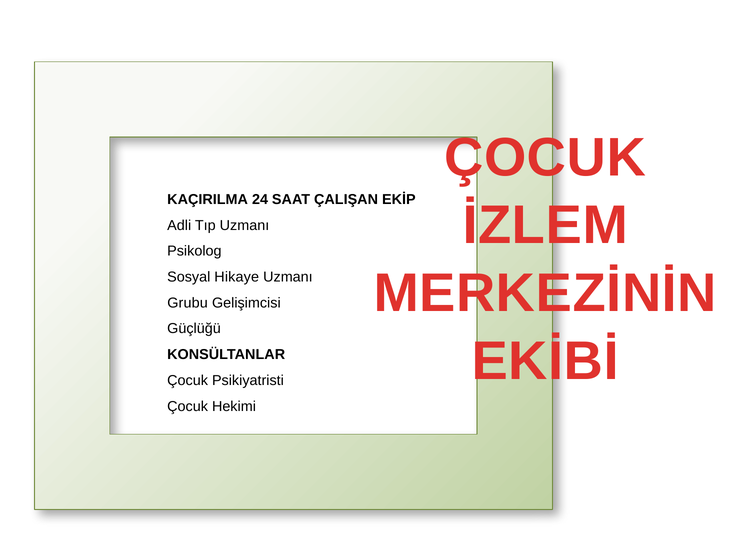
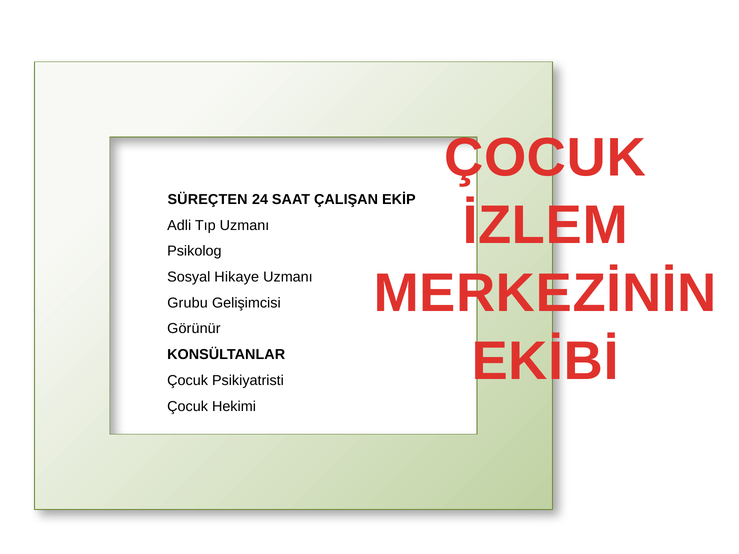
KAÇIRILMA: KAÇIRILMA -> SÜREÇTEN (208, 200)
Güçlüğü: Güçlüğü -> Görünür (194, 329)
